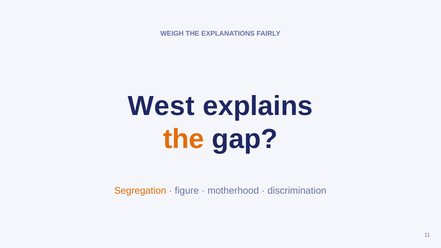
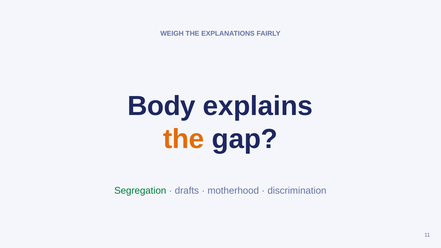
West: West -> Body (162, 106)
Segregation colour: orange -> green (140, 191)
figure: figure -> drafts (187, 191)
